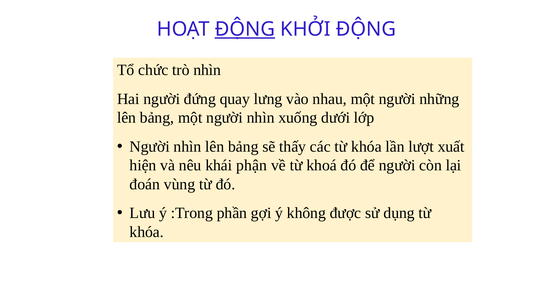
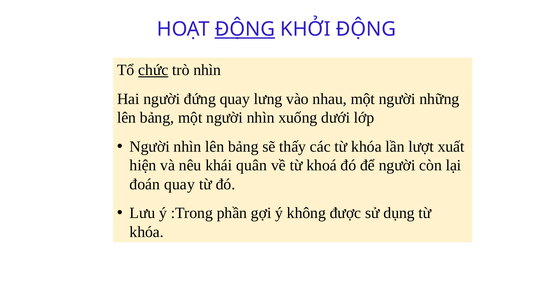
chức underline: none -> present (153, 70)
phận: phận -> quân (252, 165)
đoán vùng: vùng -> quay (179, 184)
